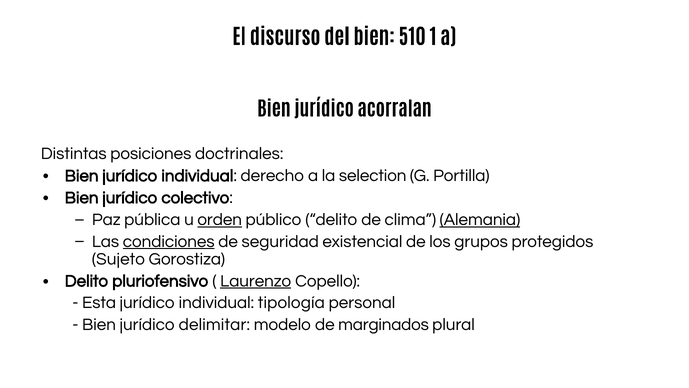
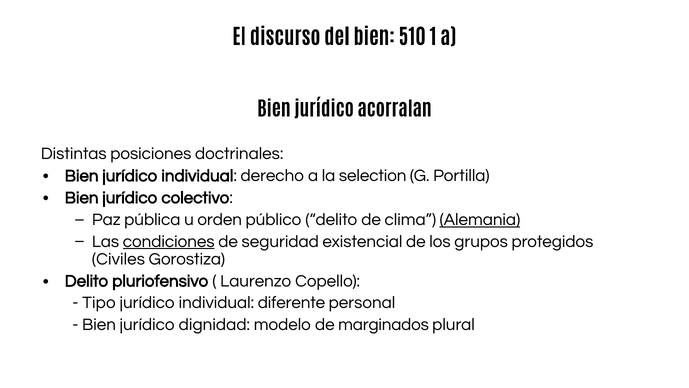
orden underline: present -> none (220, 219)
Sujeto: Sujeto -> Civiles (118, 259)
Laurenzo underline: present -> none (256, 281)
Esta: Esta -> Tipo (99, 302)
tipología: tipología -> diferente (291, 302)
delimitar: delimitar -> dignidad (214, 324)
